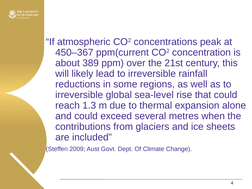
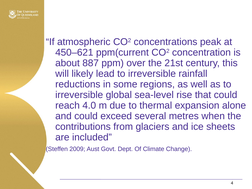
450–367: 450–367 -> 450–621 (74, 53)
389: 389 -> 887 (91, 63)
1.3: 1.3 -> 4.0 (89, 105)
